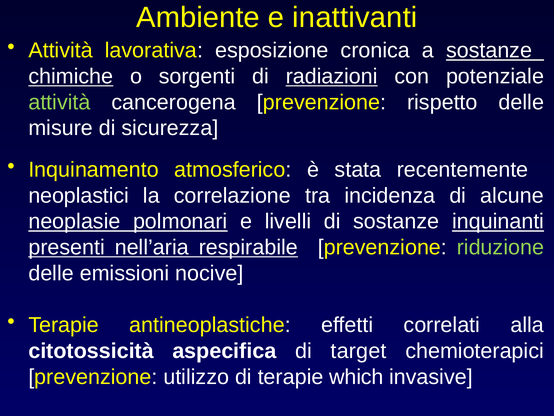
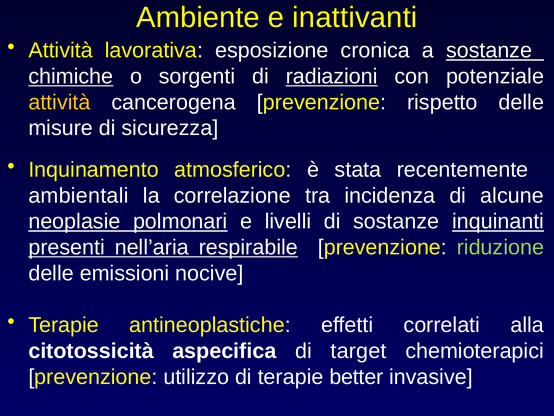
attività colour: light green -> yellow (59, 102)
neoplastici: neoplastici -> ambientali (78, 195)
which: which -> better (356, 376)
